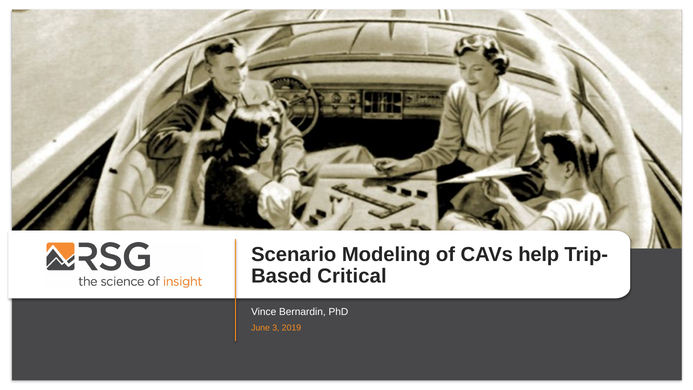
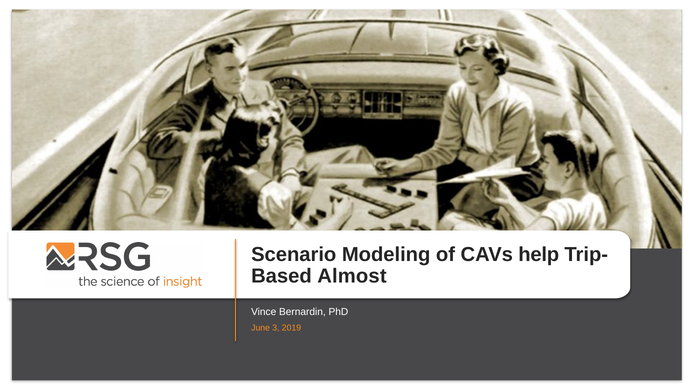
Critical: Critical -> Almost (352, 276)
